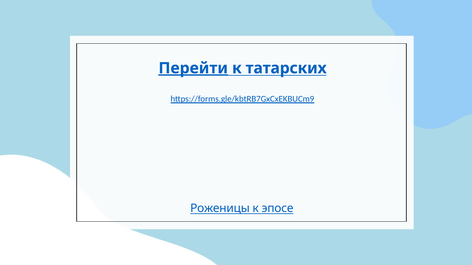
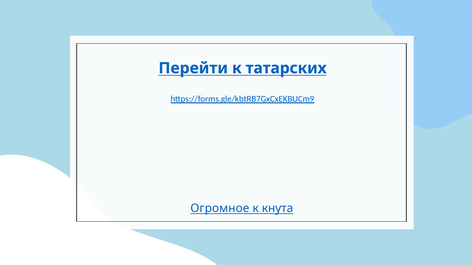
Перейти underline: present -> none (193, 68)
Роженицы: Роженицы -> Огромное (220, 209)
эпосе: эпосе -> кнута (278, 209)
